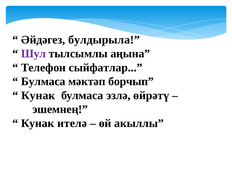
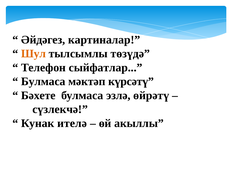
булдырыла: булдырыла -> картиналар (104, 40)
Шул colour: purple -> orange (34, 54)
аңына: аңына -> төзүдә (130, 54)
борчып: борчып -> күрсәтү (131, 81)
Кунак: Кунак -> Бәхете (38, 95)
эшемнең: эшемнең -> сүзлекчә (60, 109)
